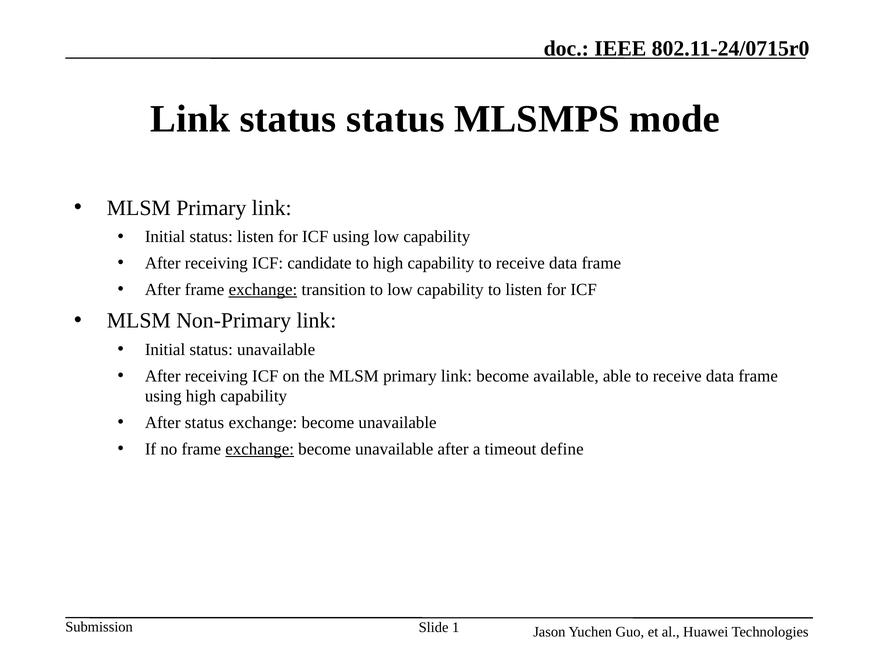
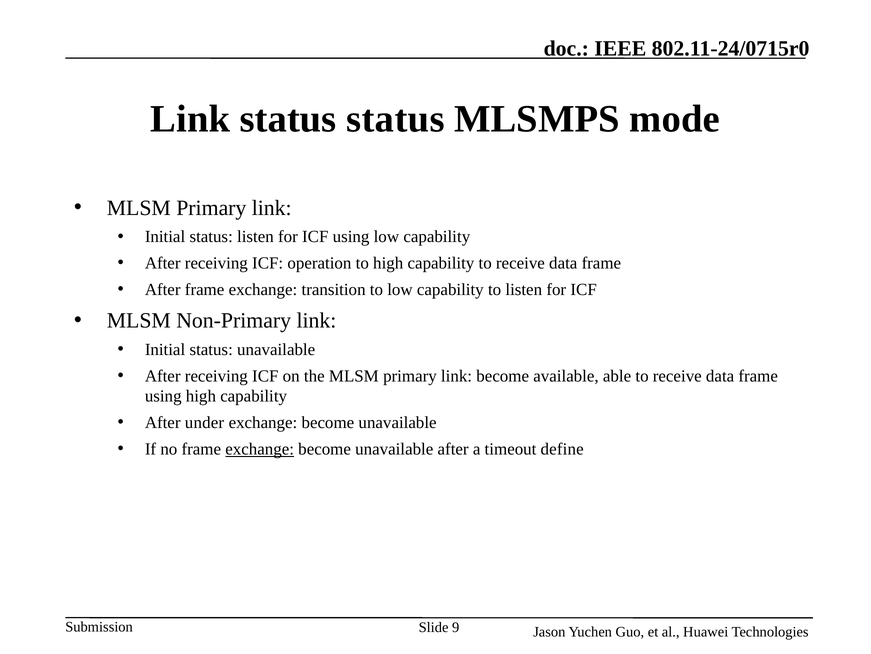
candidate: candidate -> operation (319, 263)
exchange underline: present -> none (263, 289)
After status: status -> under (204, 422)
1: 1 -> 9 (456, 627)
